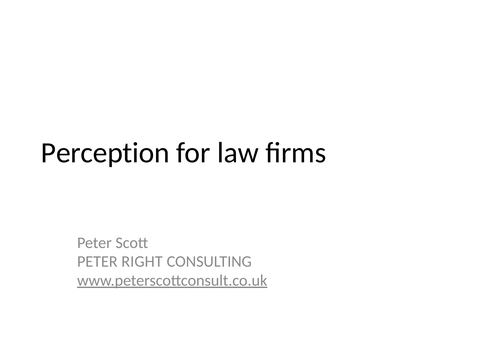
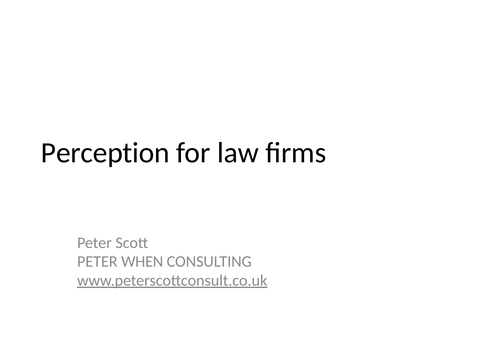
RIGHT: RIGHT -> WHEN (142, 262)
